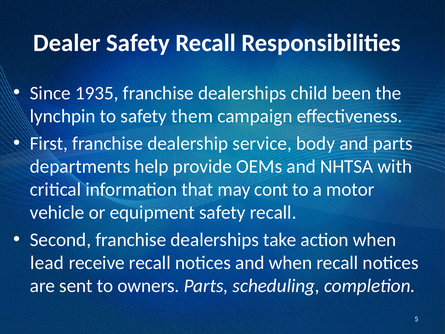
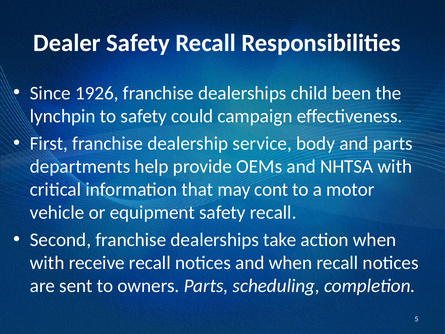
1935: 1935 -> 1926 (97, 93)
them: them -> could (192, 116)
lead: lead -> with (47, 263)
